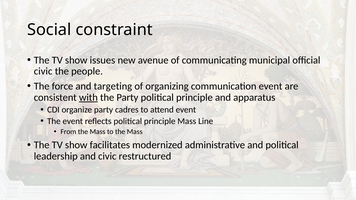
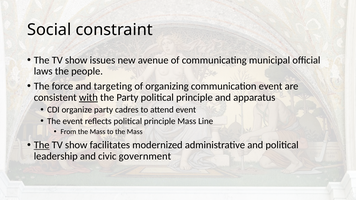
civic: civic -> laws (43, 71)
The underline: none -> present (42, 145)
restructured: restructured -> government (145, 156)
